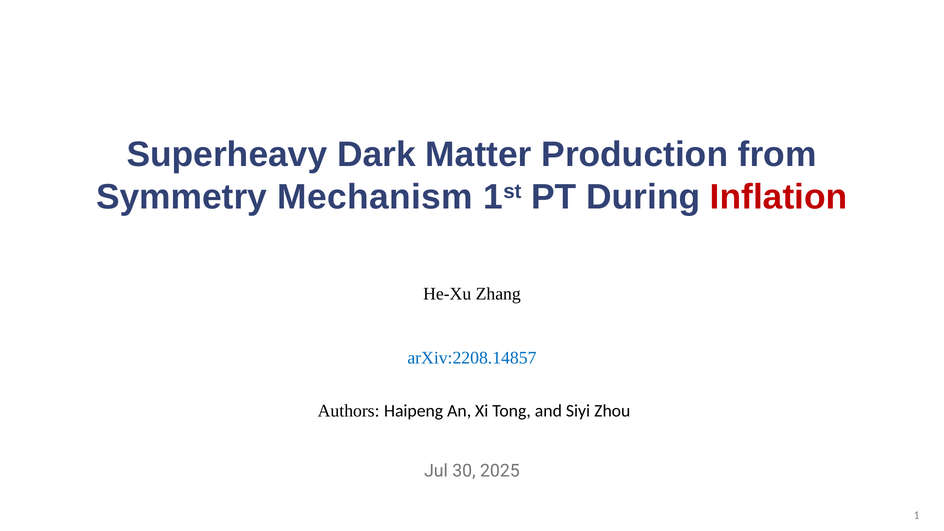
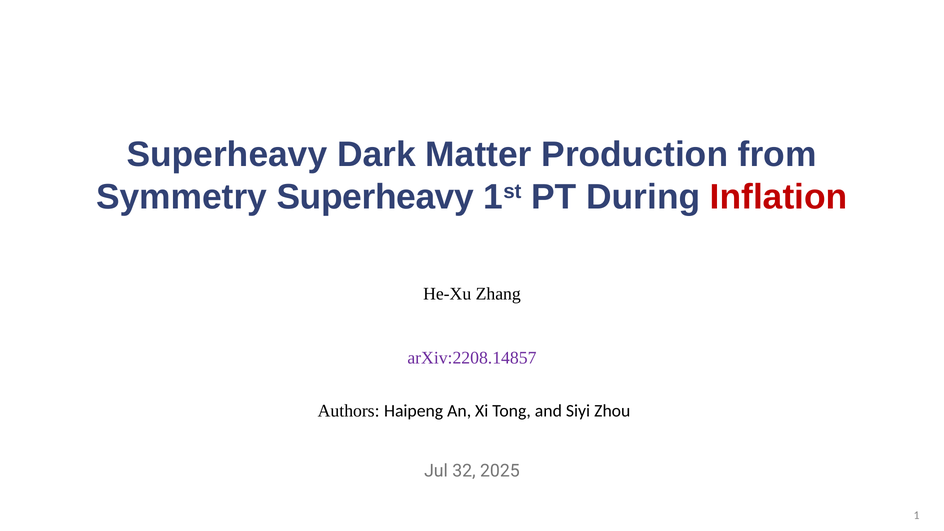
Symmetry Mechanism: Mechanism -> Superheavy (375, 197)
arXiv:2208.14857 colour: blue -> purple (472, 358)
30: 30 -> 32 (464, 471)
